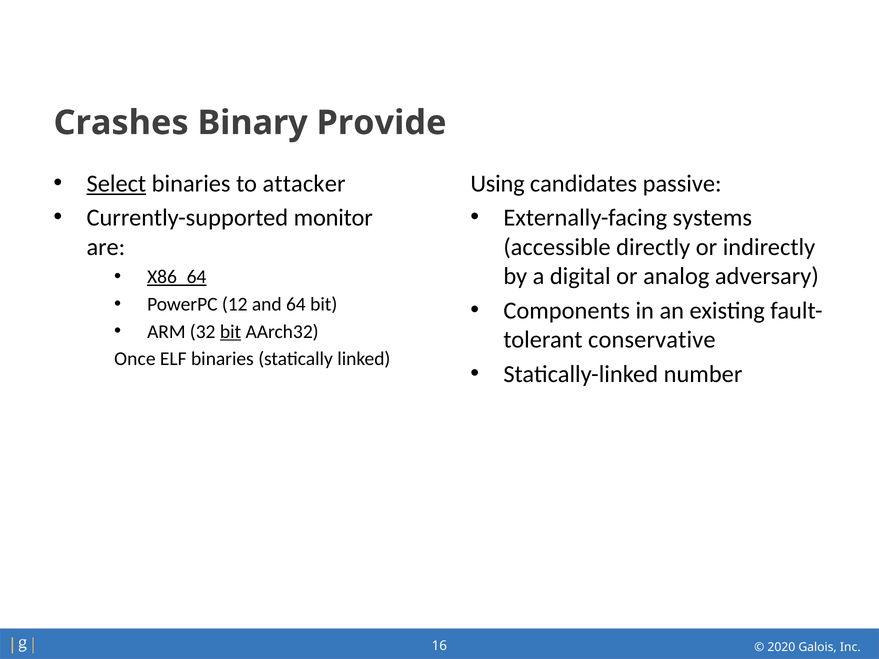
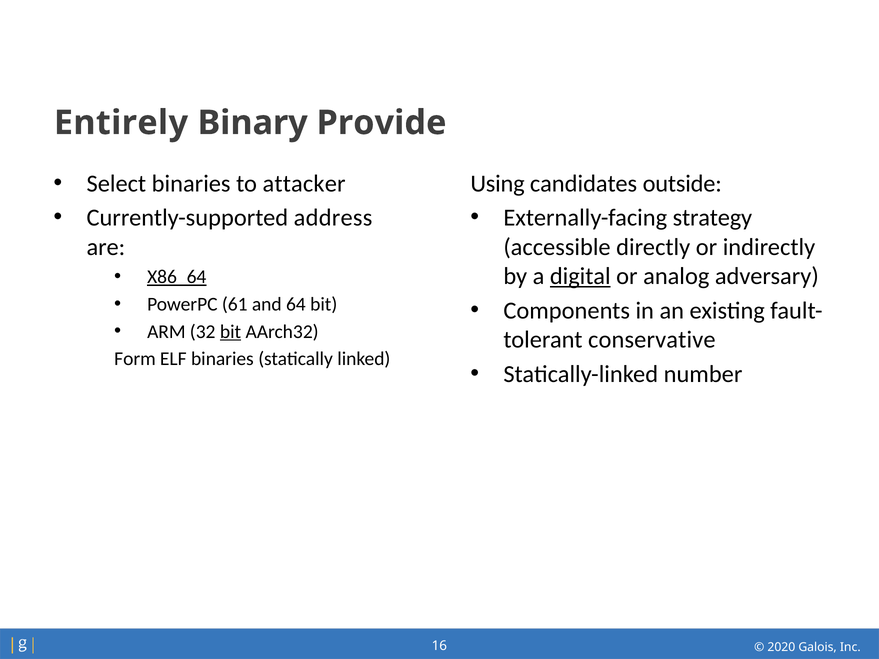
Crashes: Crashes -> Entirely (121, 123)
Select underline: present -> none (116, 184)
passive: passive -> outside (682, 184)
monitor: monitor -> address (333, 218)
systems: systems -> strategy (712, 218)
digital underline: none -> present (580, 276)
12: 12 -> 61 (235, 304)
Once: Once -> Form (135, 359)
